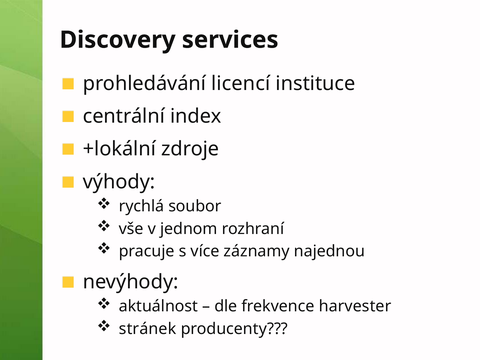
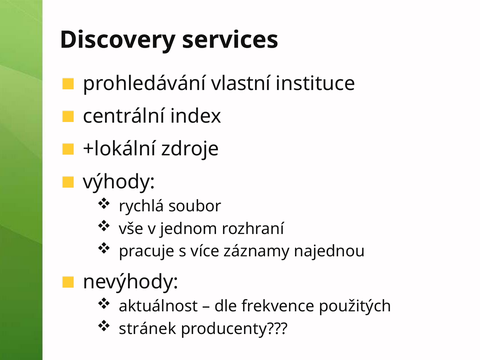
licencí: licencí -> vlastní (241, 83)
harvester: harvester -> použitých (355, 306)
